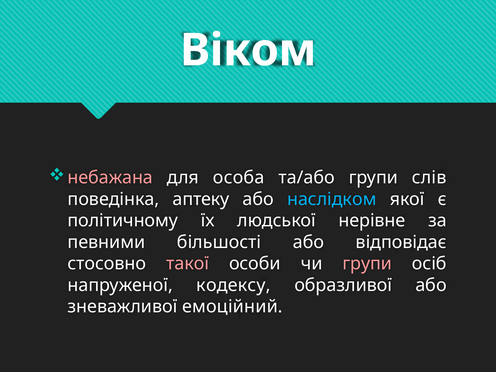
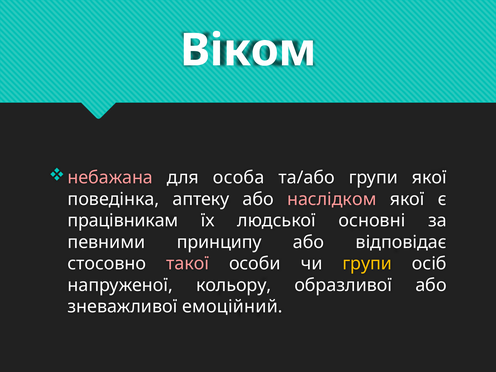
групи слів: слів -> якої (429, 178)
наслідком colour: light blue -> pink (332, 199)
політичному: політичному -> працівникам (123, 221)
нерівне: нерівне -> основні (372, 221)
більшості: більшості -> принципу (219, 242)
групи colour: pink -> yellow (367, 264)
кодексу: кодексу -> кольору (234, 285)
